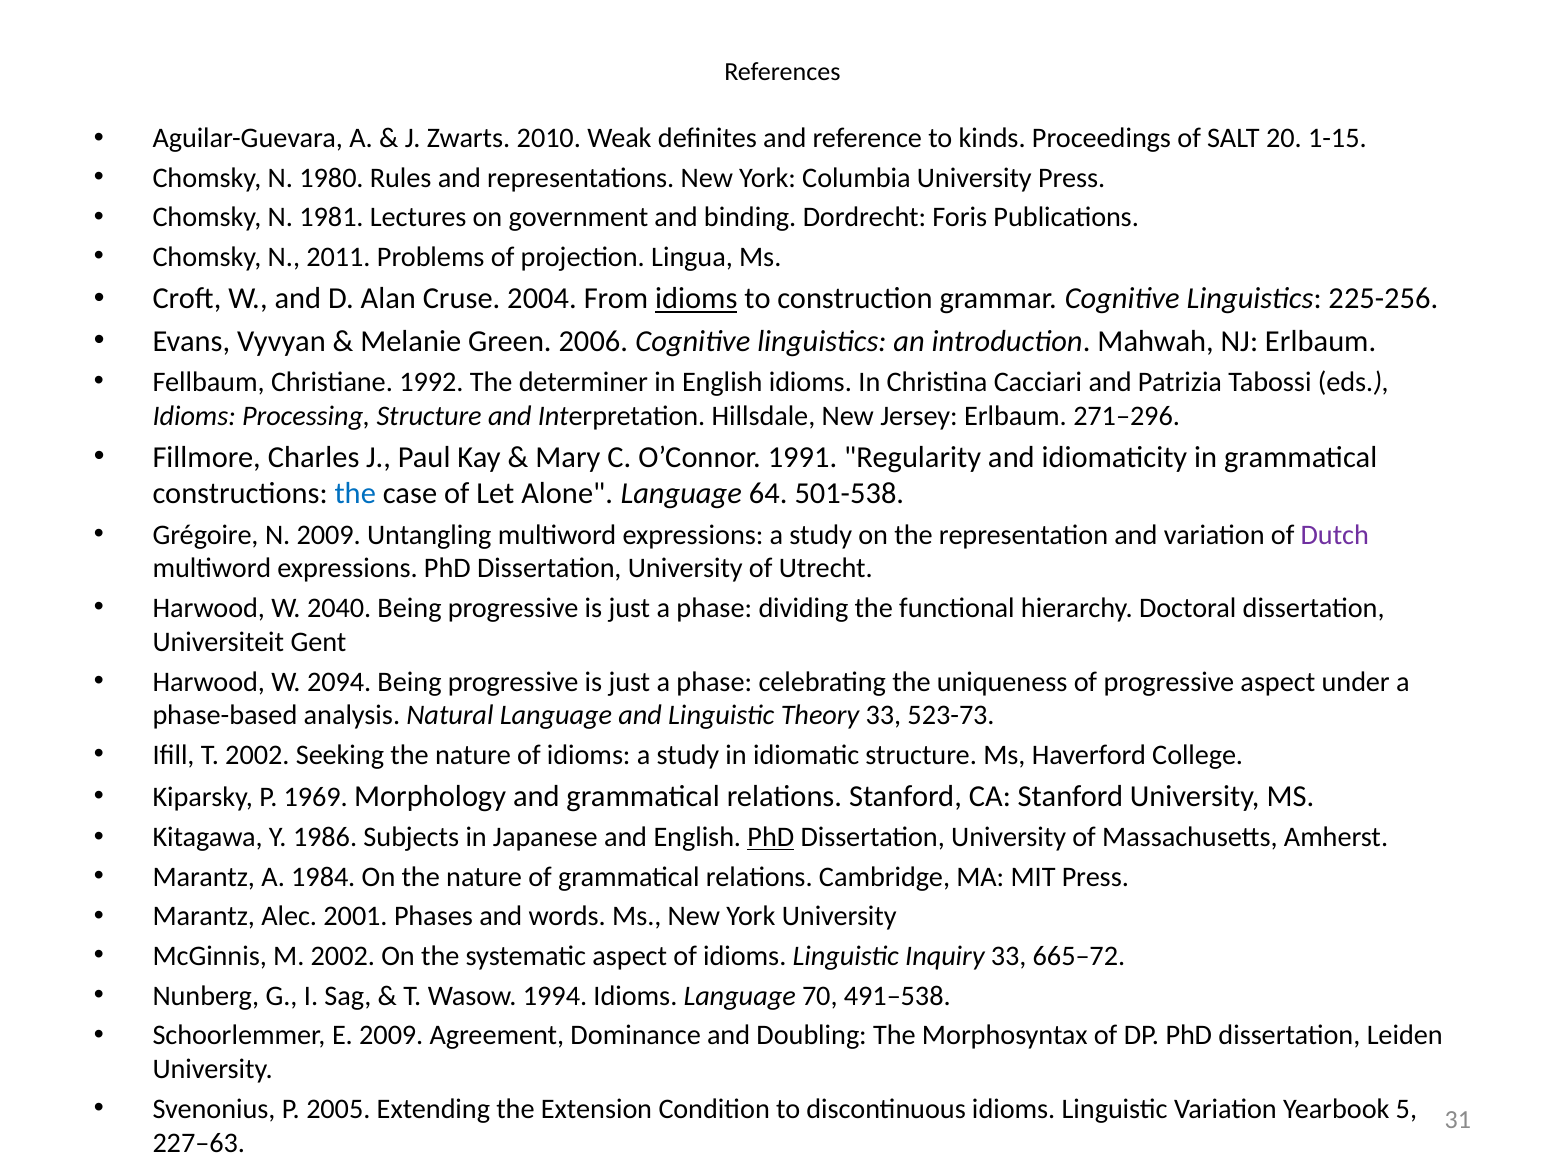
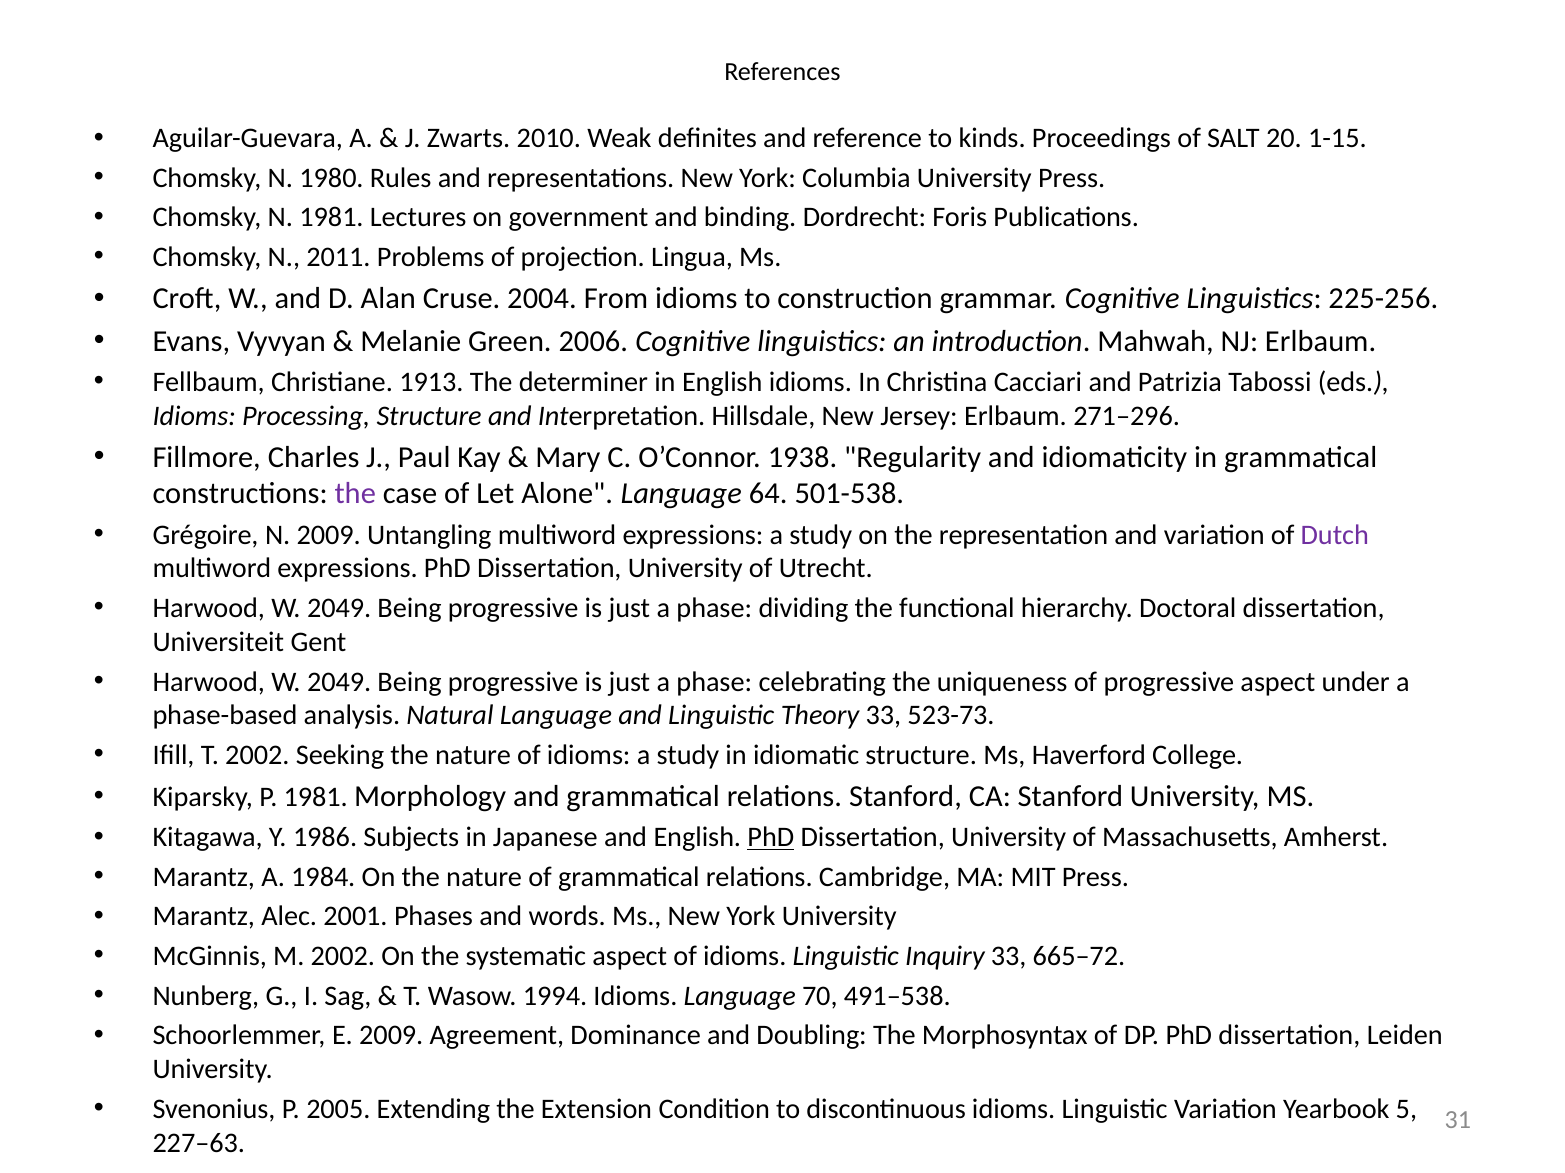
idioms underline: present -> none (696, 299)
1992: 1992 -> 1913 (431, 382)
1991: 1991 -> 1938 (802, 458)
the colour: blue -> purple (355, 494)
2040: 2040 -> 2049 (339, 609)
2094: 2094 -> 2049 (339, 682)
P 1969: 1969 -> 1981 (316, 798)
